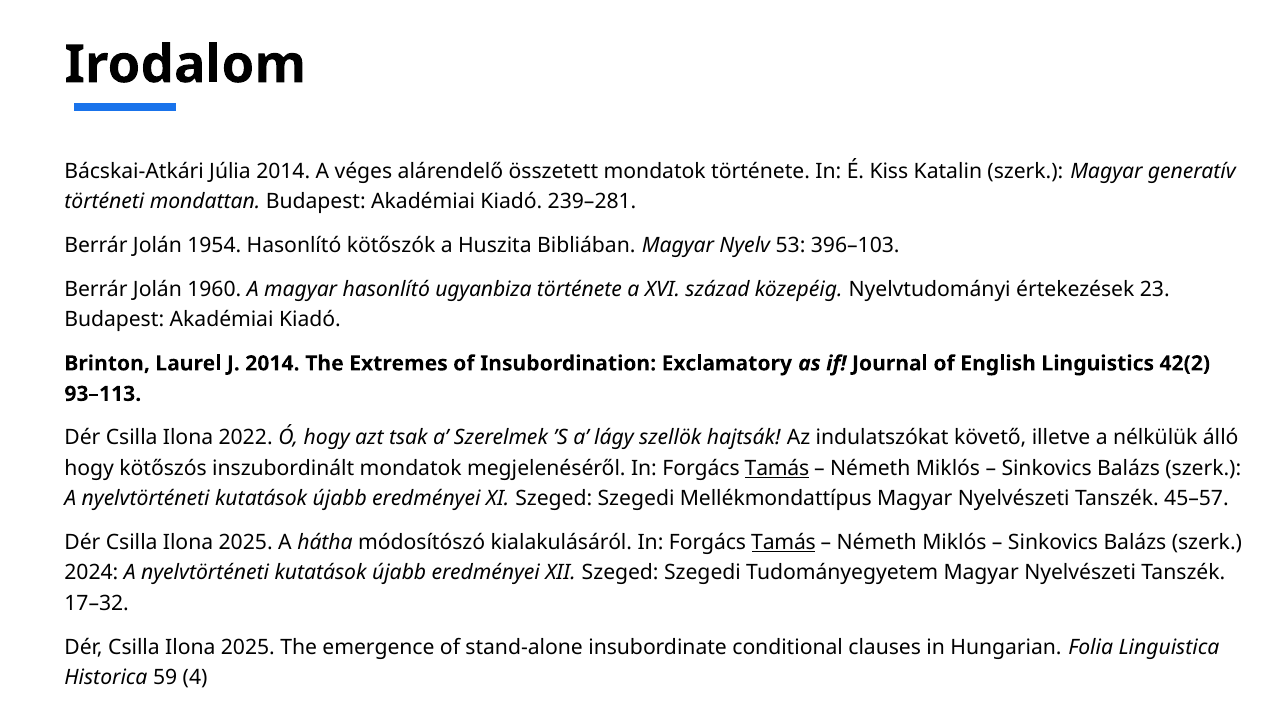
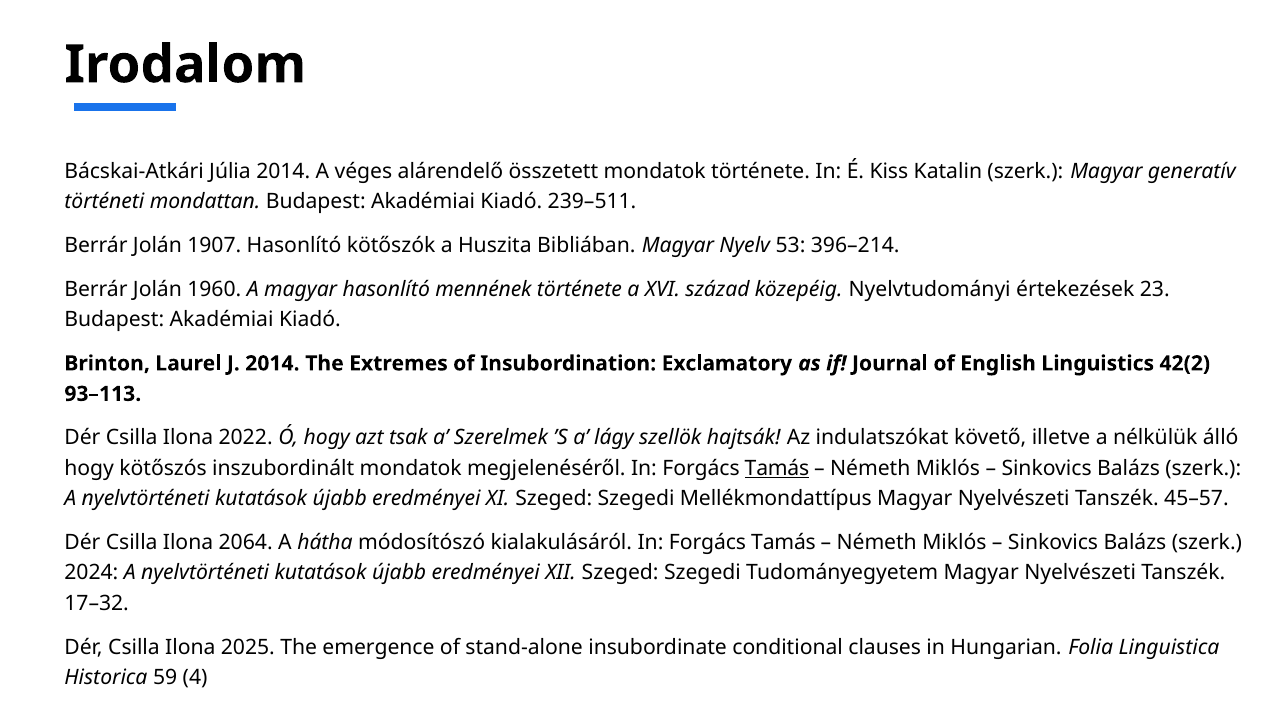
239–281: 239–281 -> 239–511 (592, 202)
1954: 1954 -> 1907 (214, 246)
396–103: 396–103 -> 396–214 (855, 246)
ugyanbiza: ugyanbiza -> mennének (483, 289)
2025: 2025 -> 2064 (246, 542)
Tamás underline: present -> none (784, 542)
